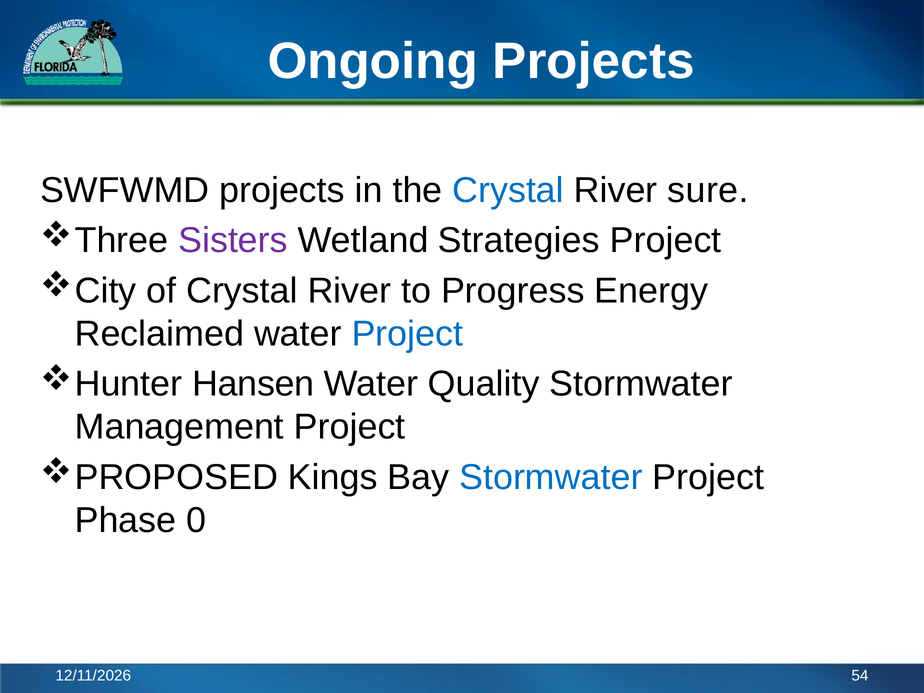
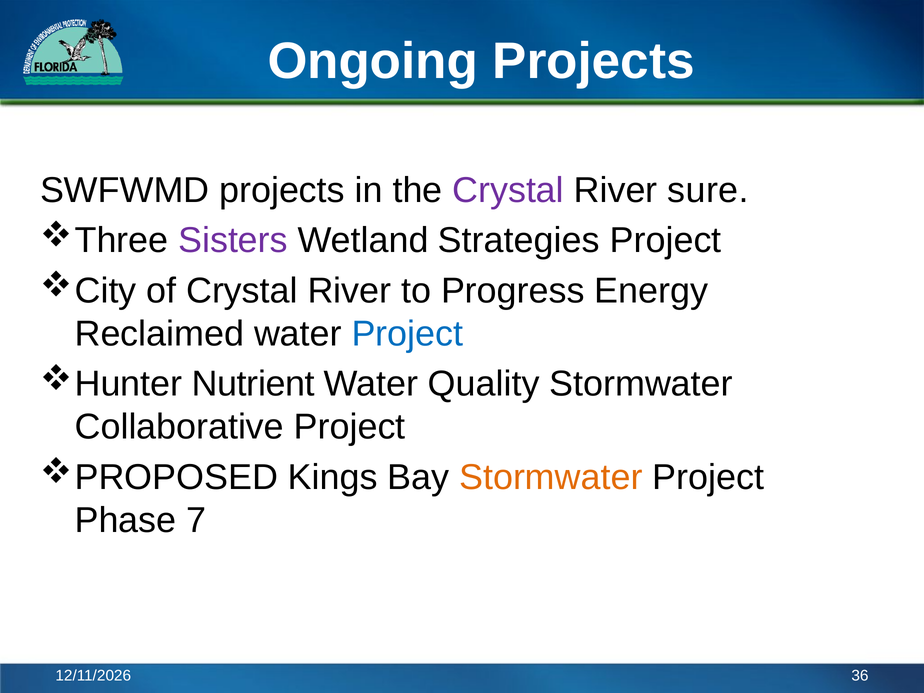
Crystal colour: blue -> purple (508, 190)
Hansen: Hansen -> Nutrient (253, 384)
Management: Management -> Collaborative (179, 427)
Stormwater colour: blue -> orange (551, 477)
0: 0 -> 7 (196, 520)
54: 54 -> 36 (860, 676)
